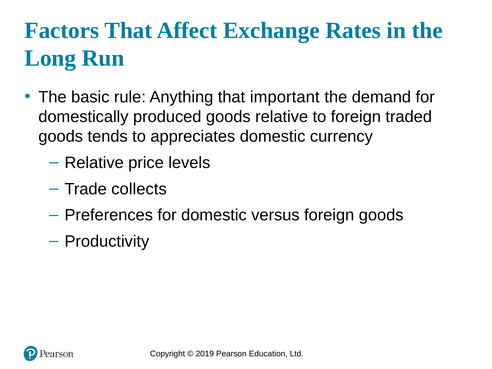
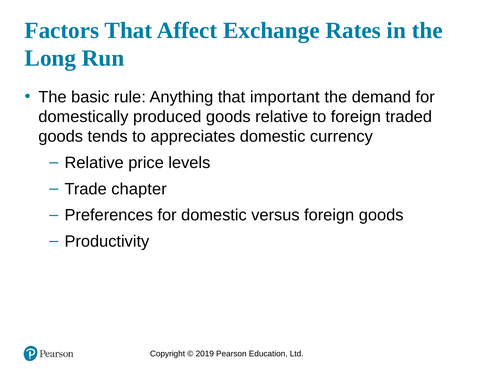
collects: collects -> chapter (139, 189)
